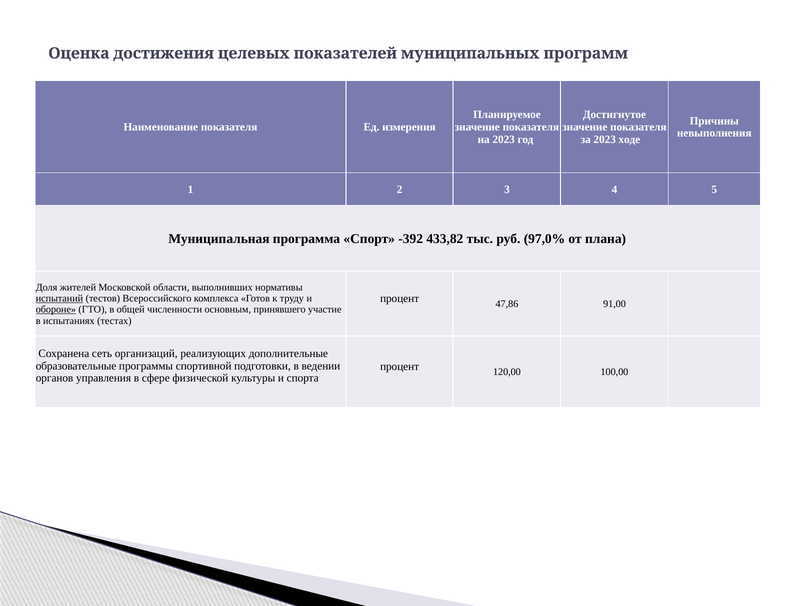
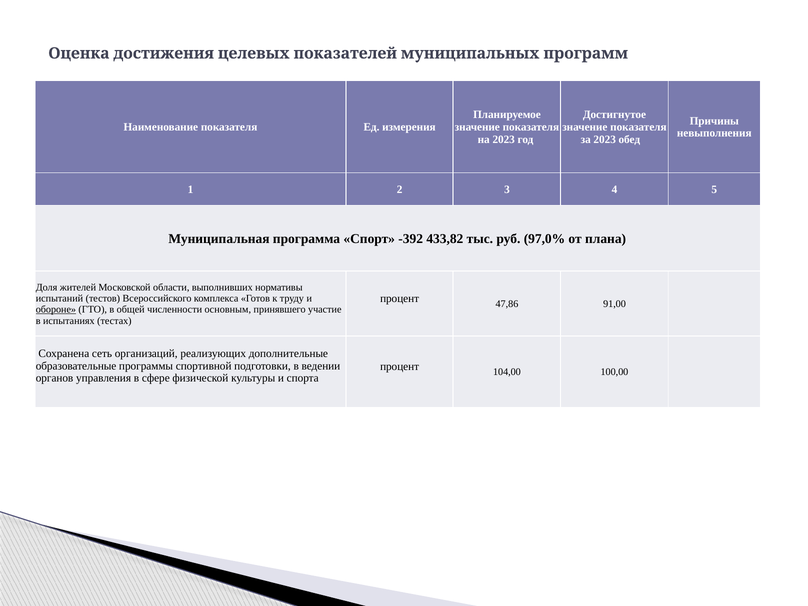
ходе: ходе -> обед (629, 139)
испытаний underline: present -> none (59, 298)
120,00: 120,00 -> 104,00 (507, 372)
